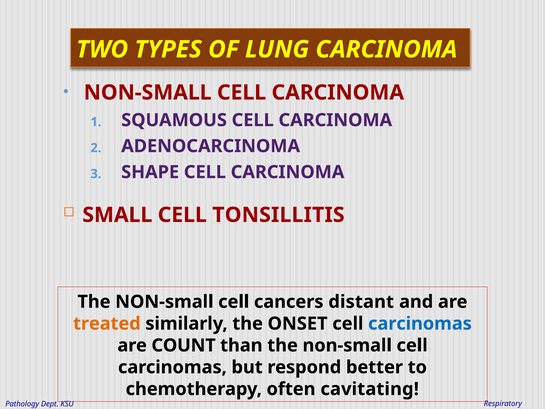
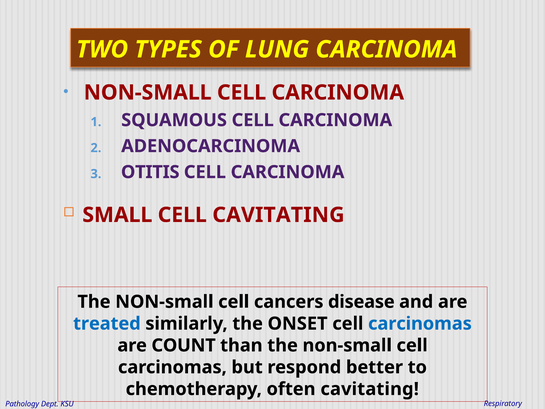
SHAPE: SHAPE -> OTITIS (150, 172)
CELL TONSILLITIS: TONSILLITIS -> CAVITATING (278, 215)
distant: distant -> disease (361, 302)
treated colour: orange -> blue (107, 323)
